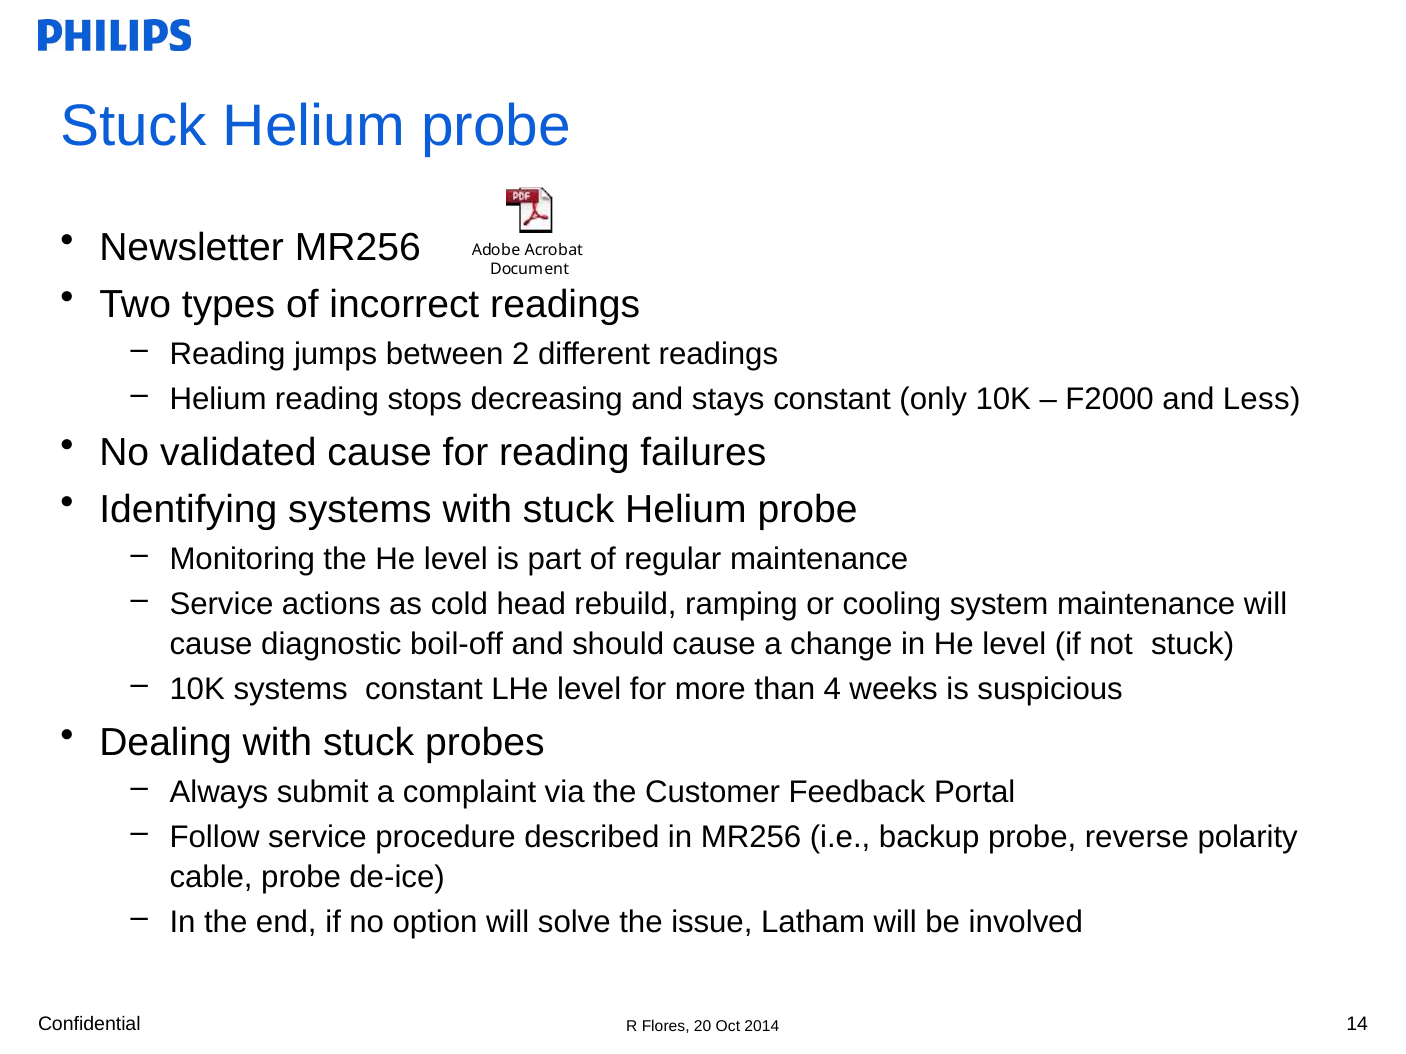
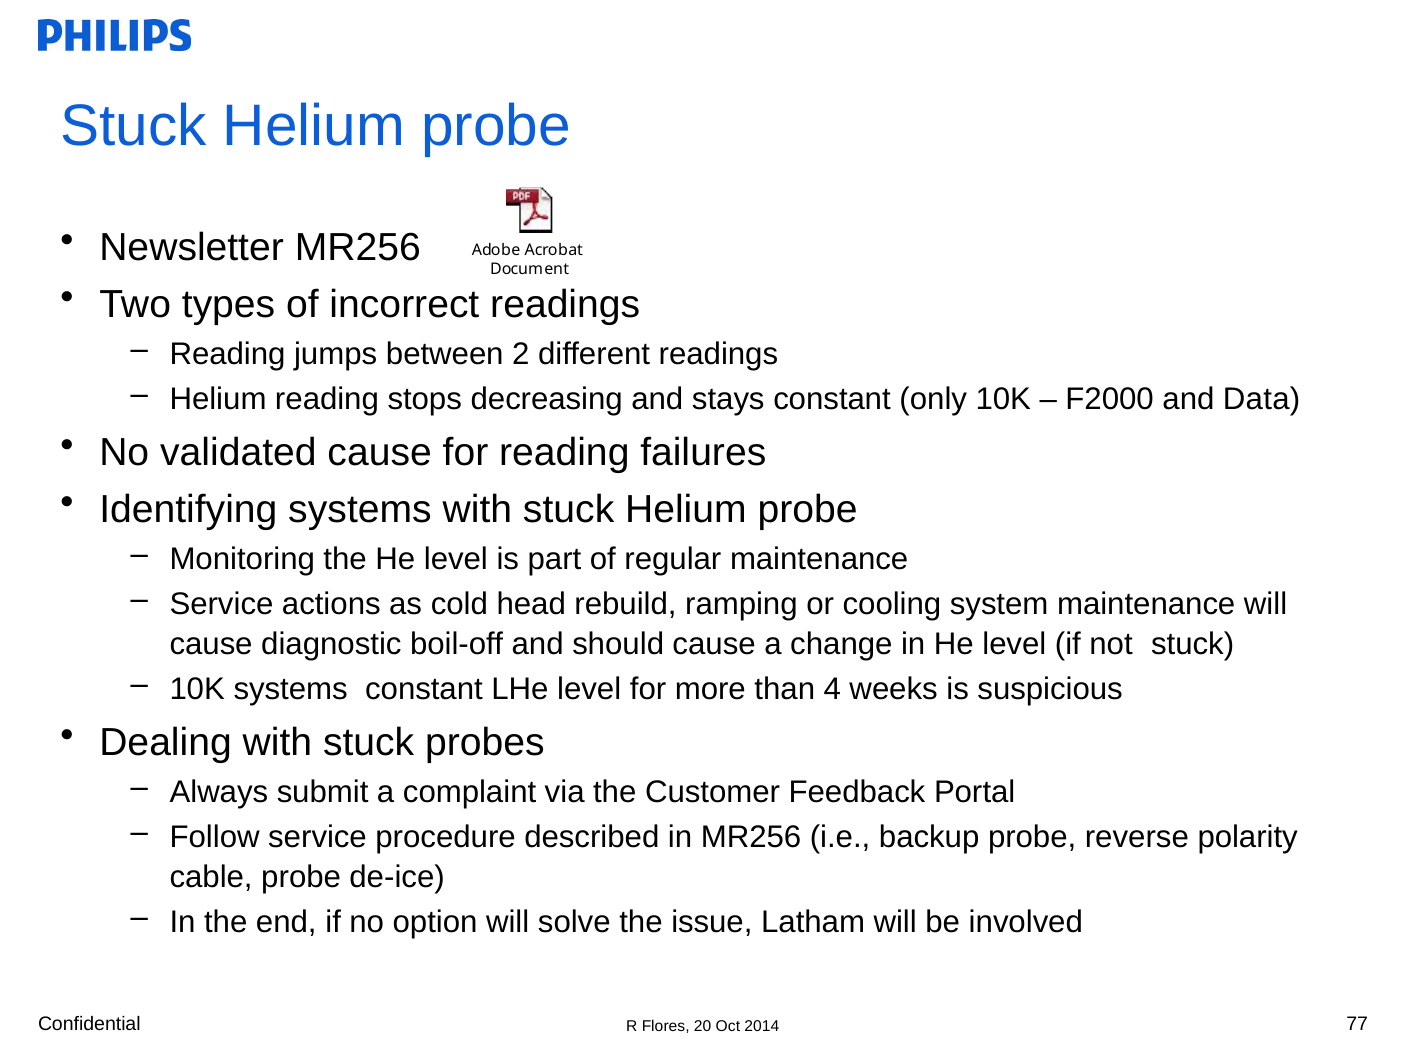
Less: Less -> Data (1262, 400)
14: 14 -> 77 (1357, 1025)
